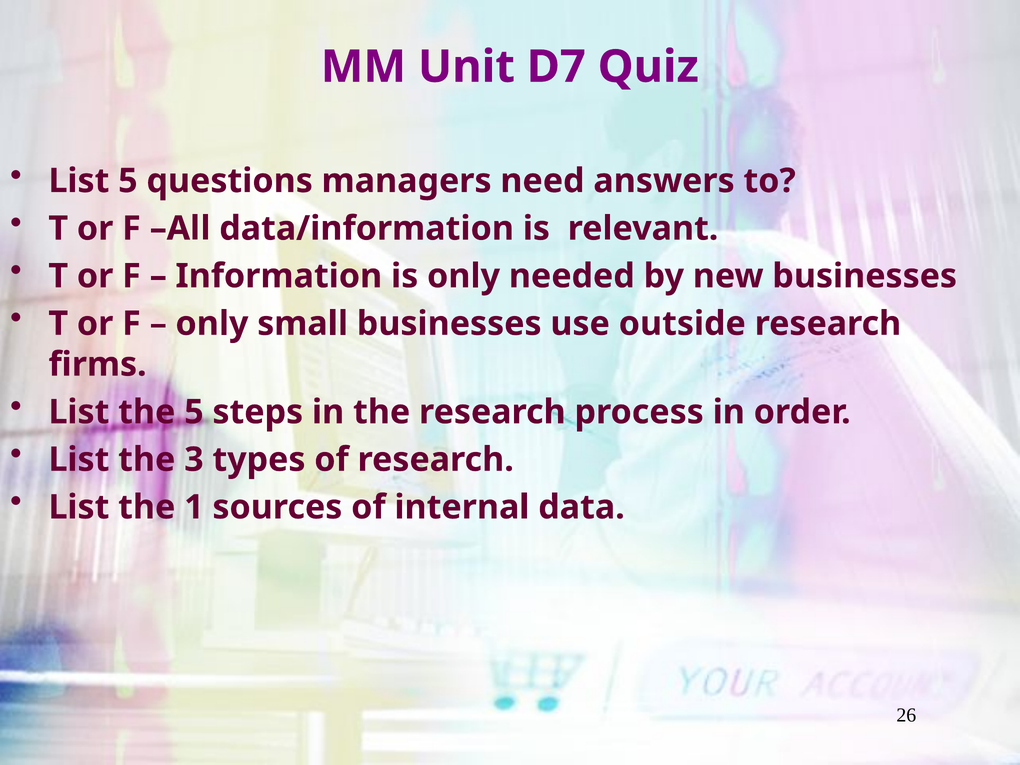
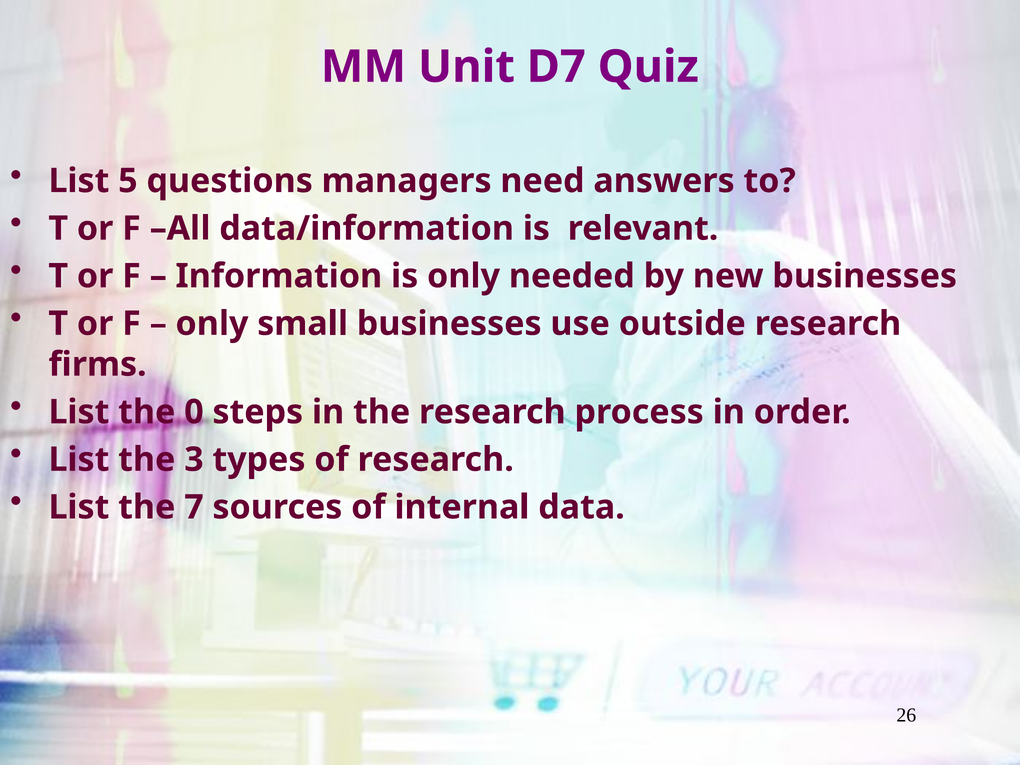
the 5: 5 -> 0 (194, 412)
1: 1 -> 7 (194, 507)
